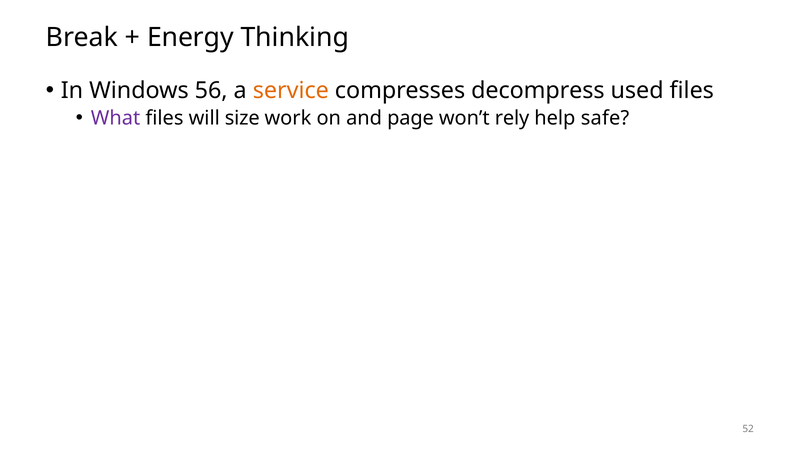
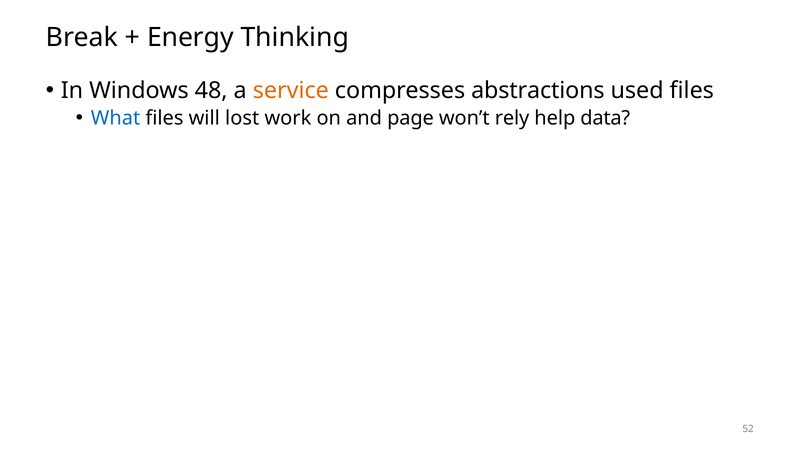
56: 56 -> 48 (211, 90)
decompress: decompress -> abstractions (538, 90)
What colour: purple -> blue (116, 118)
size: size -> lost (242, 118)
safe: safe -> data (605, 118)
